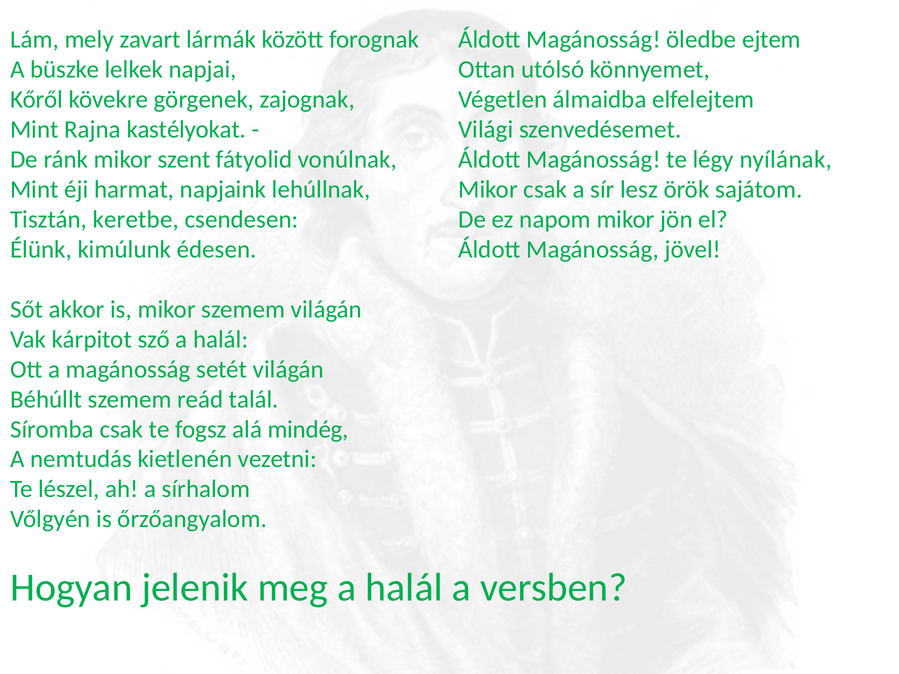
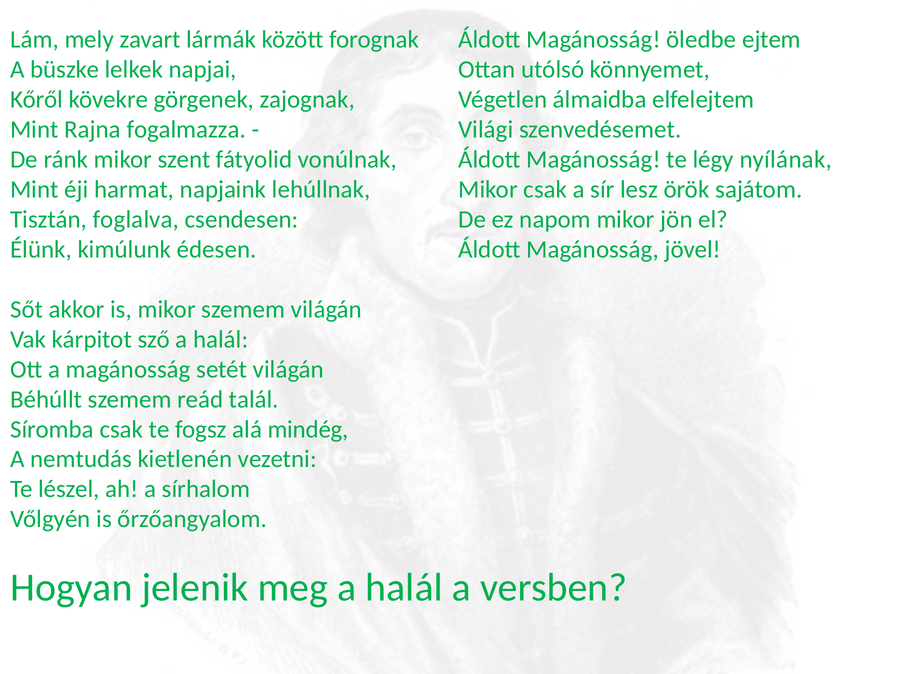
kastélyokat: kastélyokat -> fogalmazza (186, 130)
keretbe: keretbe -> foglalva (136, 220)
